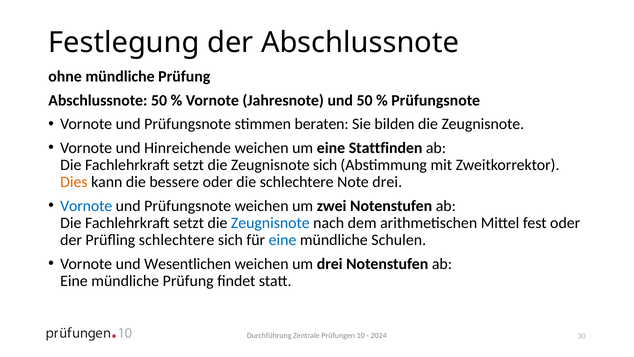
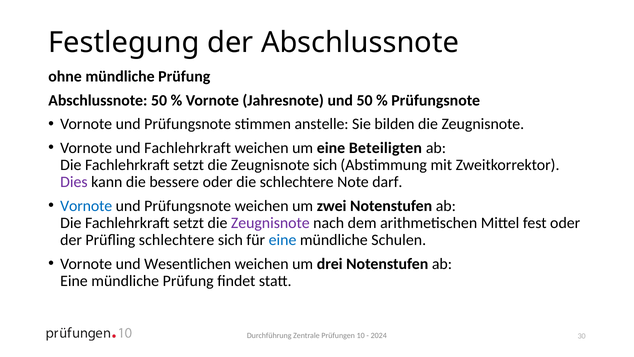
beraten: beraten -> anstelle (322, 124)
und Hinreichende: Hinreichende -> Fachlehrkraft (188, 148)
Stattfinden: Stattfinden -> Beteiligten (385, 148)
Dies colour: orange -> purple (74, 182)
Note drei: drei -> darf (387, 182)
Zeugnisnote colour: blue -> purple (270, 223)
